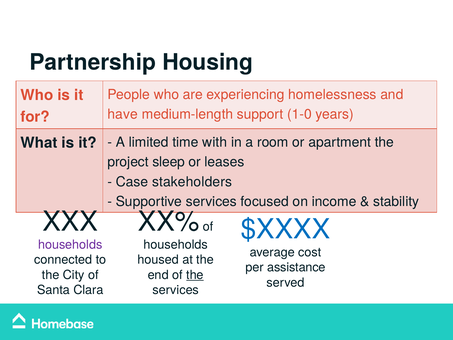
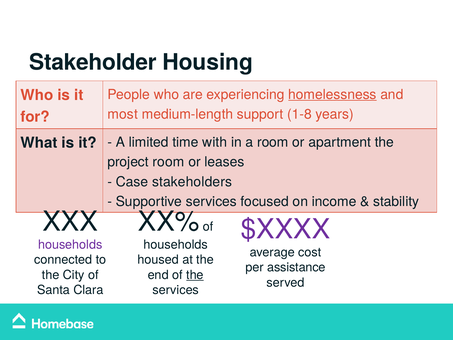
Partnership: Partnership -> Stakeholder (93, 62)
homelessness underline: none -> present (332, 94)
have: have -> most (123, 114)
1-0: 1-0 -> 1-8 (299, 114)
project sleep: sleep -> room (169, 162)
$XXXX colour: blue -> purple (286, 229)
